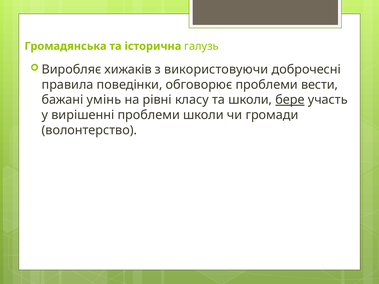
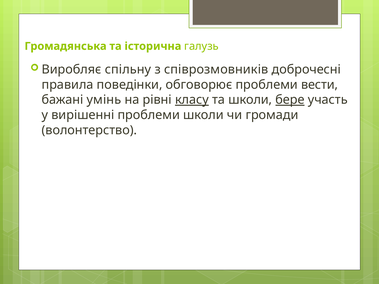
хижаків: хижаків -> спільну (128, 70)
використовуючи: використовуючи -> співрозмовників (216, 70)
класу underline: none -> present (192, 100)
